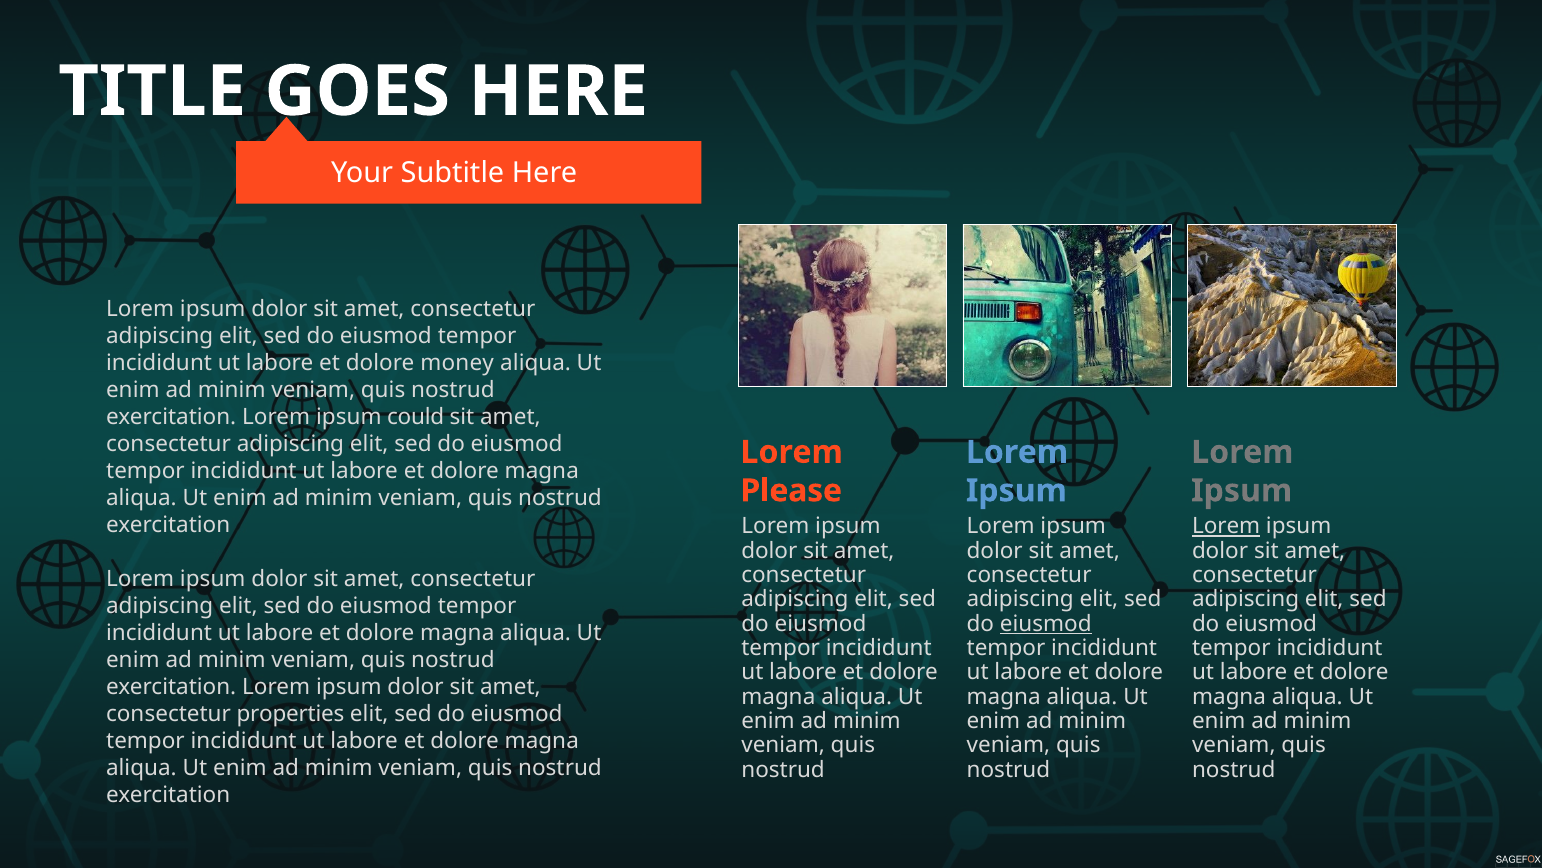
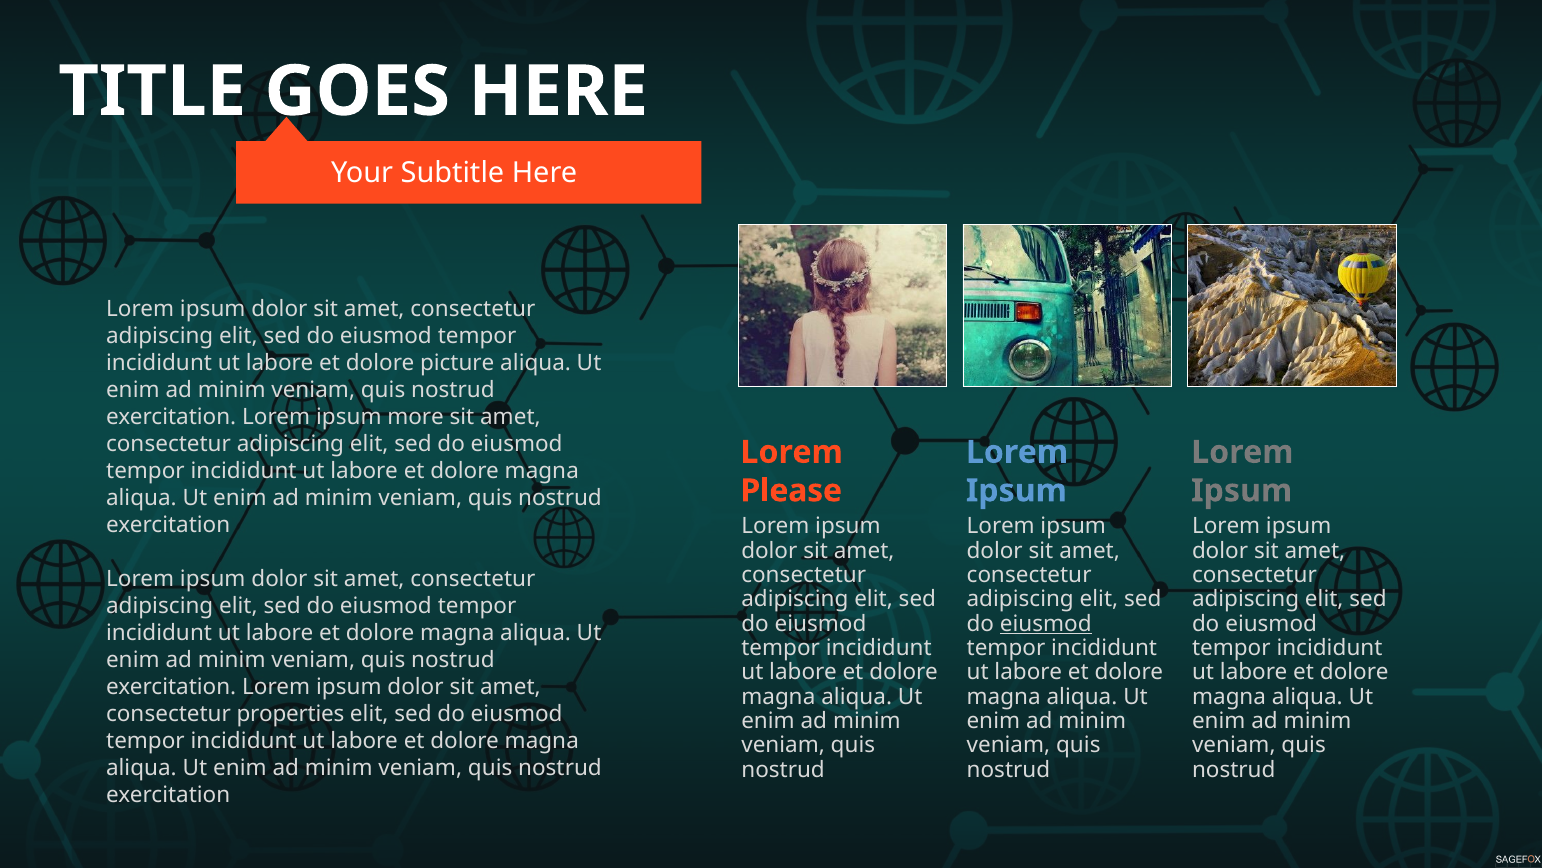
money: money -> picture (457, 363)
could: could -> more (416, 417)
Lorem underline: present -> none (1226, 526)
